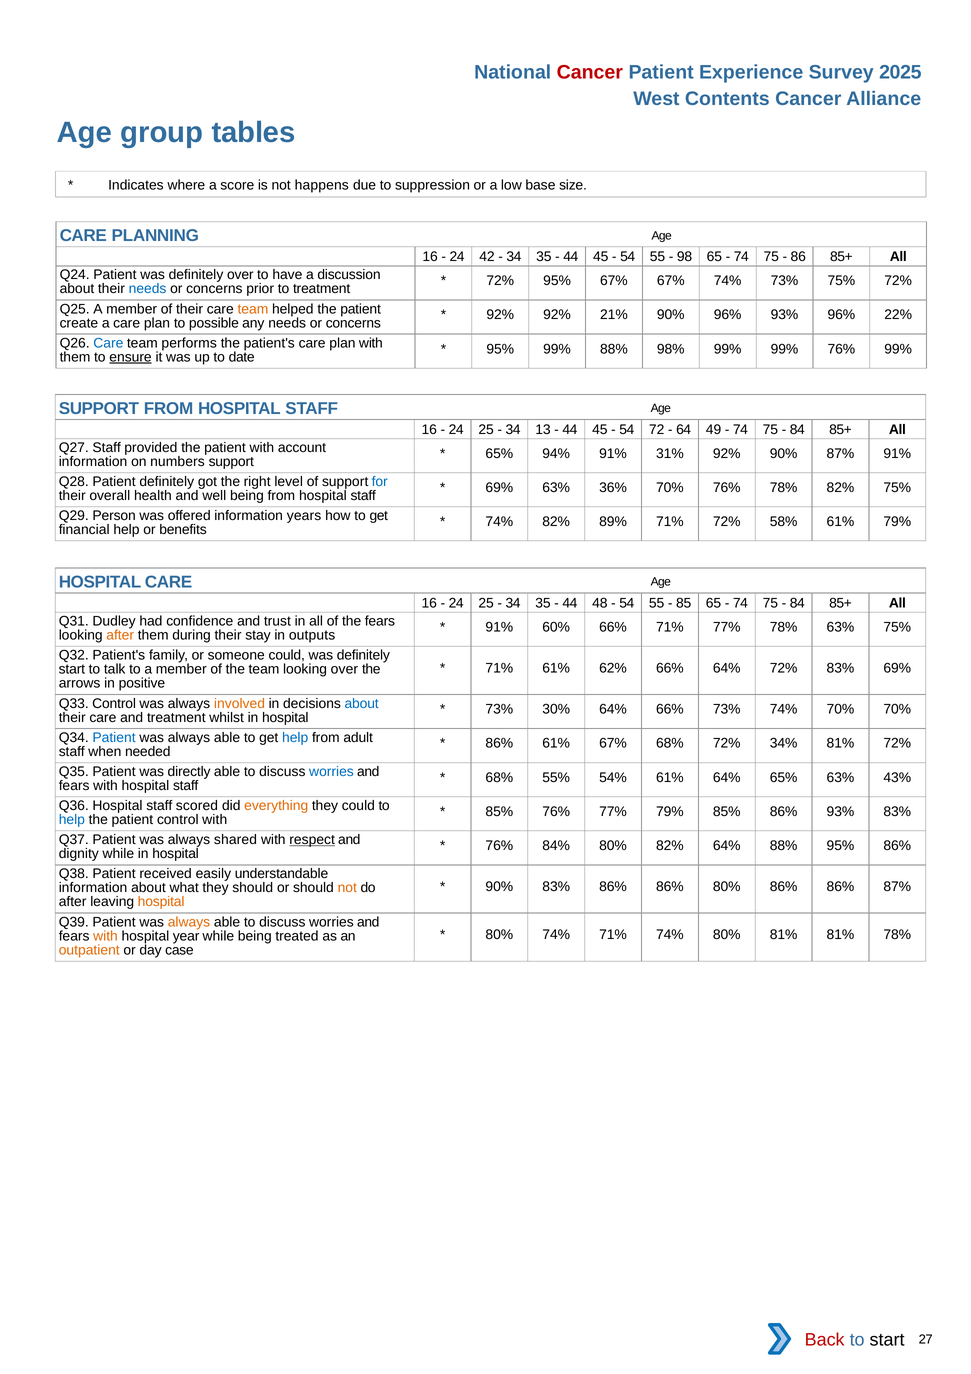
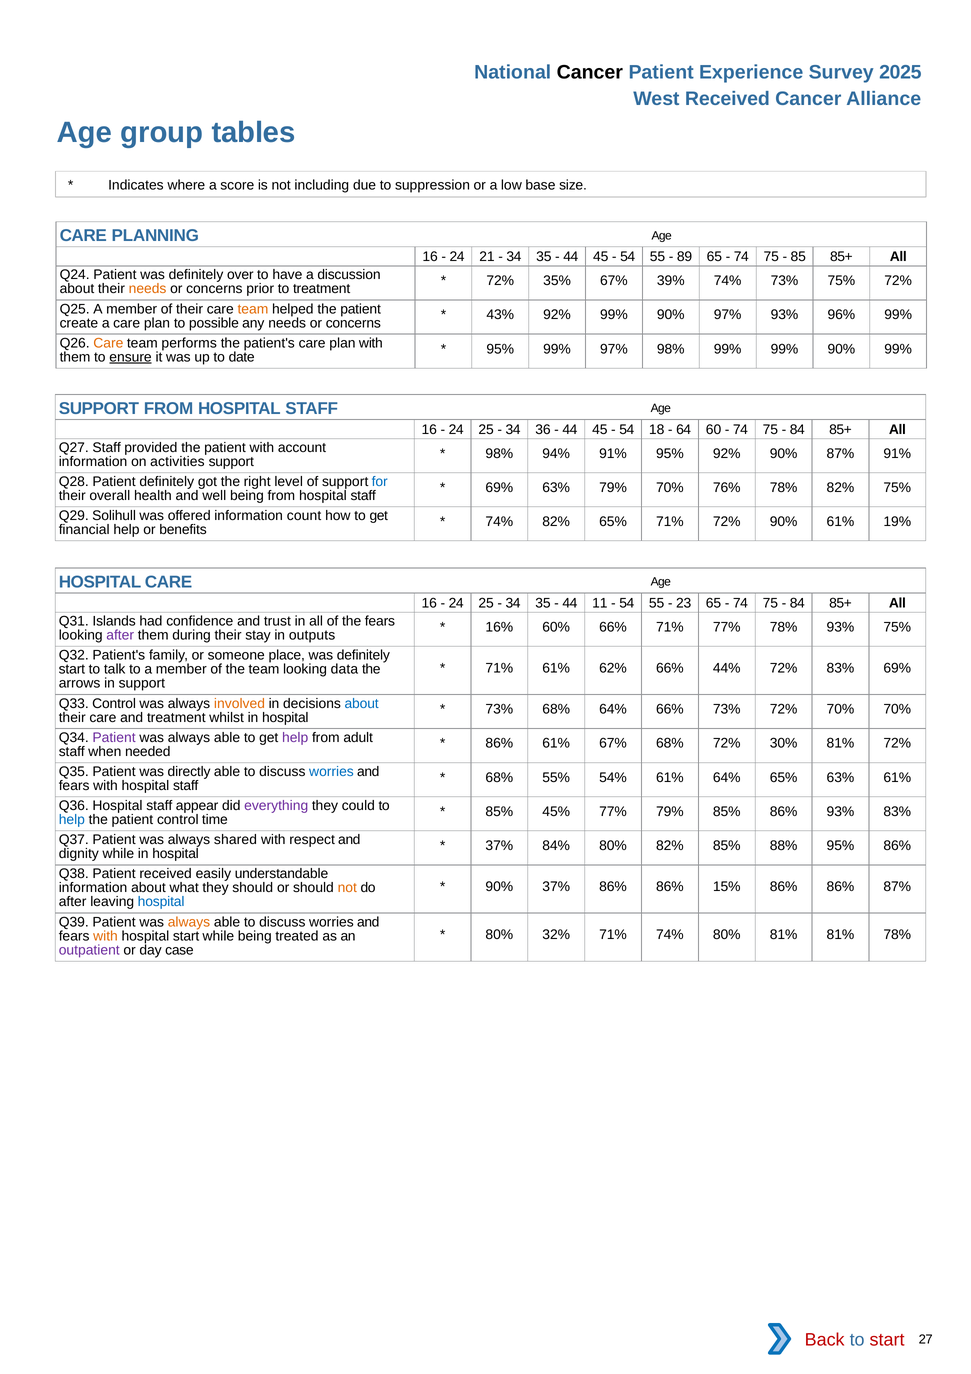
Cancer colour: red -> black (590, 72)
West Contents: Contents -> Received (727, 99)
happens: happens -> including (322, 185)
42: 42 -> 21 (487, 257)
98: 98 -> 89 (685, 257)
86: 86 -> 85 (798, 257)
72% 95%: 95% -> 35% (557, 281)
67% 67%: 67% -> 39% (671, 281)
needs colour: blue -> orange (148, 289)
92%: 92% -> 43% (500, 315)
92% 21%: 21% -> 99% (614, 315)
90% 96%: 96% -> 97% (728, 315)
96% 22%: 22% -> 99% (898, 315)
Care colour: blue -> orange (108, 343)
99% 88%: 88% -> 97% (614, 349)
99% 99% 76%: 76% -> 90% (841, 349)
13: 13 -> 36 (543, 430)
72: 72 -> 18 (657, 430)
49: 49 -> 60 (714, 430)
65%: 65% -> 98% (499, 454)
91% 31%: 31% -> 95% (670, 454)
numbers: numbers -> activities (177, 462)
63% 36%: 36% -> 79% (613, 488)
Person: Person -> Solihull (114, 516)
years: years -> count (304, 516)
82% 89%: 89% -> 65% (613, 522)
72% 58%: 58% -> 90% (784, 522)
61% 79%: 79% -> 19% (897, 522)
48: 48 -> 11 (600, 603)
85: 85 -> 23 (684, 603)
Dudley: Dudley -> Islands (114, 621)
91%: 91% -> 16% (499, 627)
78% 63%: 63% -> 93% (840, 627)
after colour: orange -> purple (120, 635)
someone could: could -> place (287, 655)
66% 64%: 64% -> 44% (727, 668)
looking over: over -> data (344, 669)
in positive: positive -> support (142, 683)
73% 30%: 30% -> 68% (556, 709)
73% 74%: 74% -> 72% (784, 709)
Patient colour: blue -> purple (114, 738)
help colour: blue -> purple (295, 738)
34%: 34% -> 30% (784, 743)
63% 43%: 43% -> 61% (897, 778)
scored: scored -> appear (197, 806)
everything colour: orange -> purple (276, 806)
85% 76%: 76% -> 45% (556, 812)
control with: with -> time (215, 820)
respect underline: present -> none (312, 840)
76%: 76% -> 37% (499, 846)
82% 64%: 64% -> 85% (727, 846)
90% 83%: 83% -> 37% (556, 887)
86% 80%: 80% -> 15% (727, 887)
hospital colour: orange -> blue (161, 902)
80% 74%: 74% -> 32% (556, 935)
hospital year: year -> start (186, 936)
outpatient colour: orange -> purple (89, 950)
start colour: black -> red (887, 1340)
